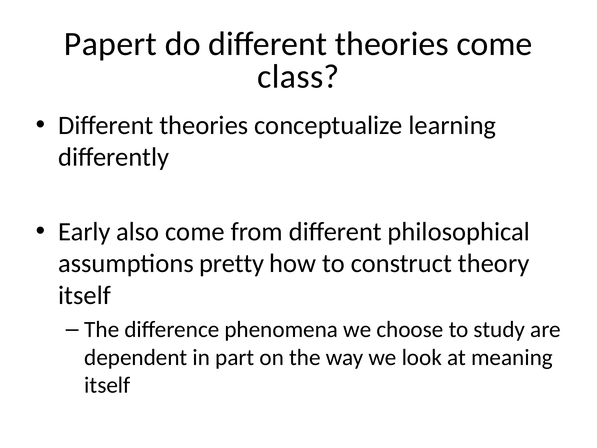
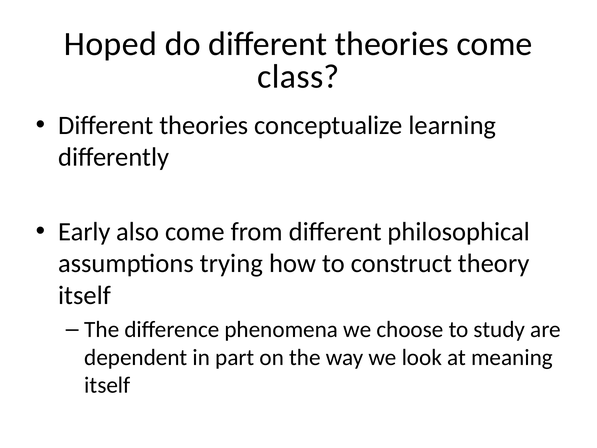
Papert: Papert -> Hoped (110, 44)
pretty: pretty -> trying (231, 263)
